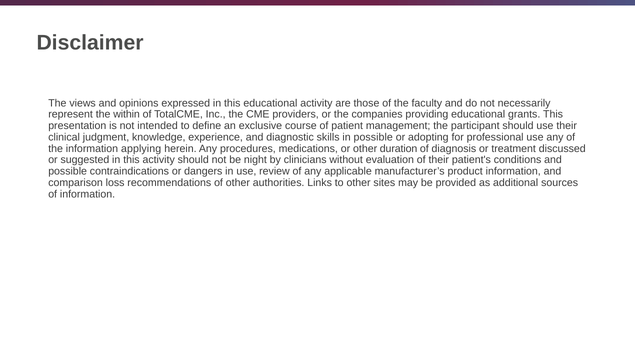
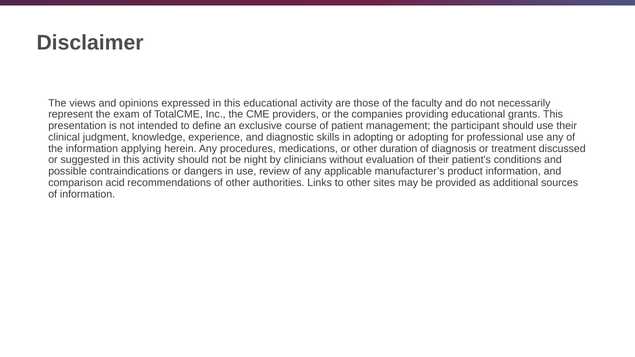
within: within -> exam (126, 114)
in possible: possible -> adopting (373, 137)
loss: loss -> acid (115, 183)
